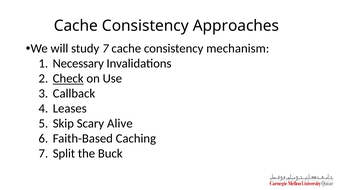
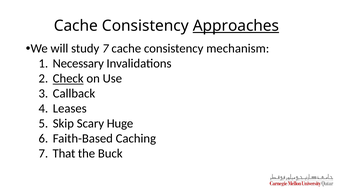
Approaches underline: none -> present (236, 26)
Alive: Alive -> Huge (120, 124)
Split: Split -> That (64, 154)
